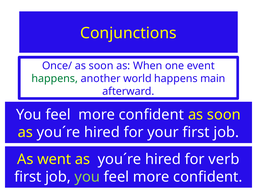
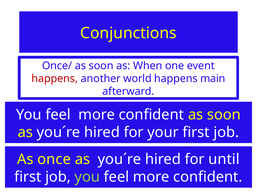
happens colour: green -> red (55, 78)
went: went -> once (54, 159)
verb: verb -> until (224, 159)
